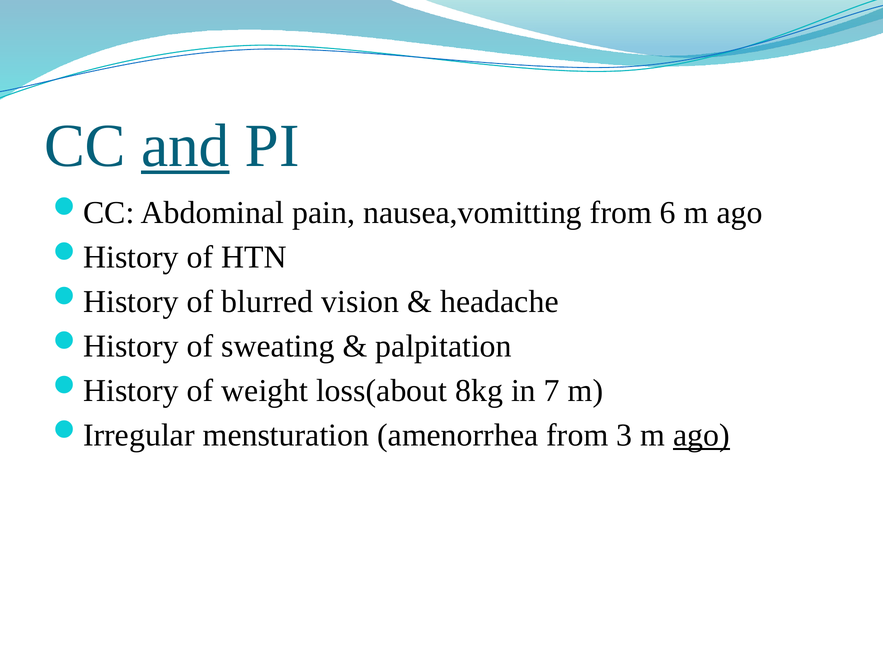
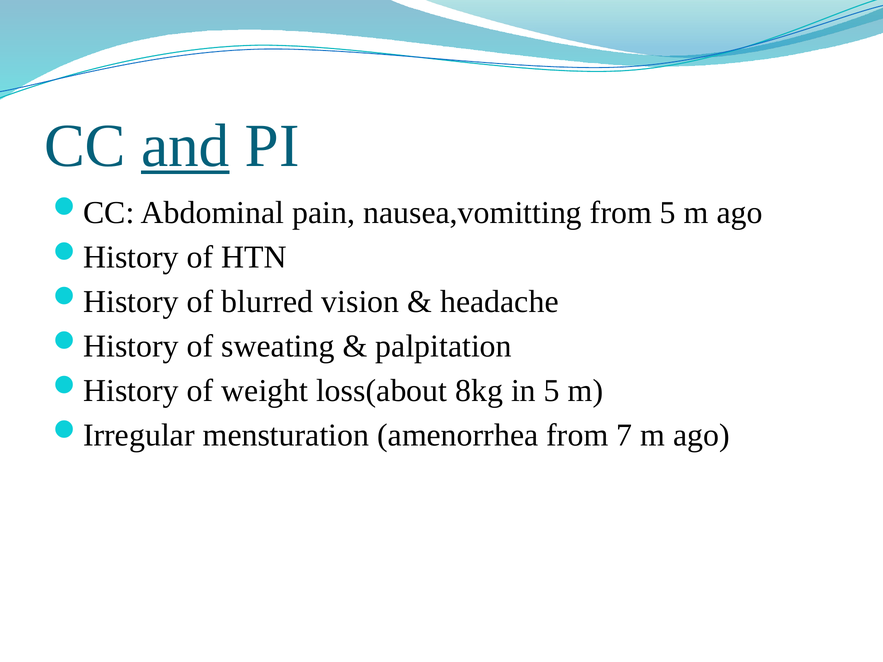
from 6: 6 -> 5 (668, 213)
in 7: 7 -> 5 (552, 391)
3: 3 -> 7 (624, 436)
ago underline: present -> none (701, 436)
